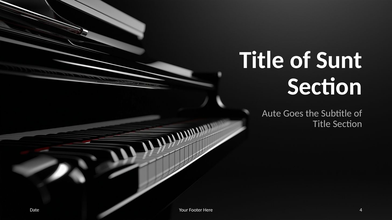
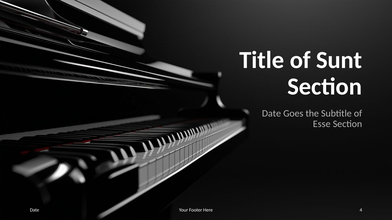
Aute: Aute -> Date (271, 114)
Title: Title -> Esse (322, 124)
